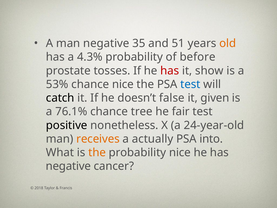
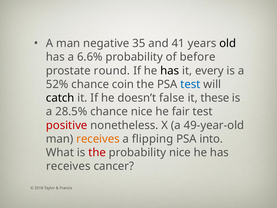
51: 51 -> 41 (178, 43)
old colour: orange -> black (228, 43)
4.3%: 4.3% -> 6.6% (90, 57)
tosses: tosses -> round (112, 71)
has colour: red -> black (170, 71)
show: show -> every (209, 71)
53%: 53% -> 52% (57, 84)
chance nice: nice -> coin (123, 84)
given: given -> these (215, 98)
76.1%: 76.1% -> 28.5% (71, 111)
chance tree: tree -> nice (142, 111)
positive colour: black -> red (67, 125)
24-year-old: 24-year-old -> 49-year-old (214, 125)
actually: actually -> flipping (153, 139)
the colour: orange -> red (97, 152)
negative: negative -> receives (68, 166)
